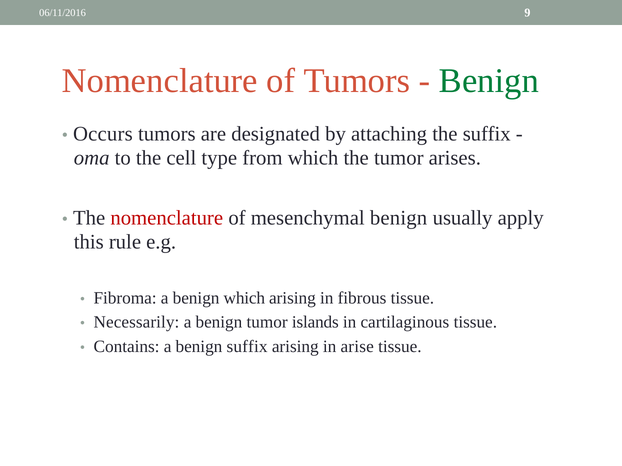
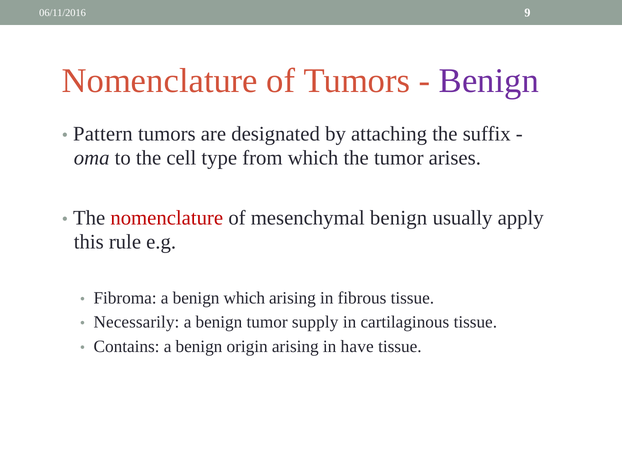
Benign colour: green -> purple (489, 81)
Occurs: Occurs -> Pattern (103, 134)
islands: islands -> supply (315, 323)
benign suffix: suffix -> origin (247, 347)
arise: arise -> have (357, 347)
